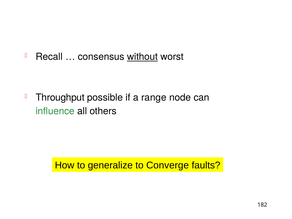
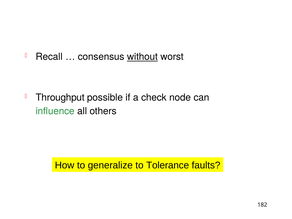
range: range -> check (154, 98)
Converge: Converge -> Tolerance (168, 165)
